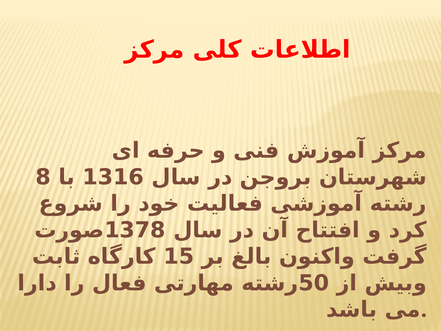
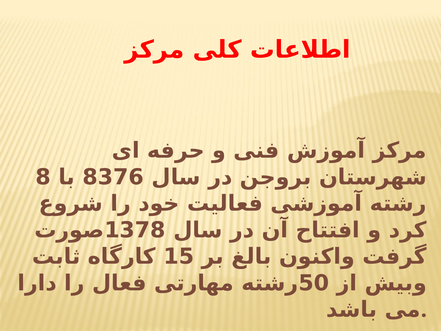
1316: 1316 -> 8376 (113, 177)
